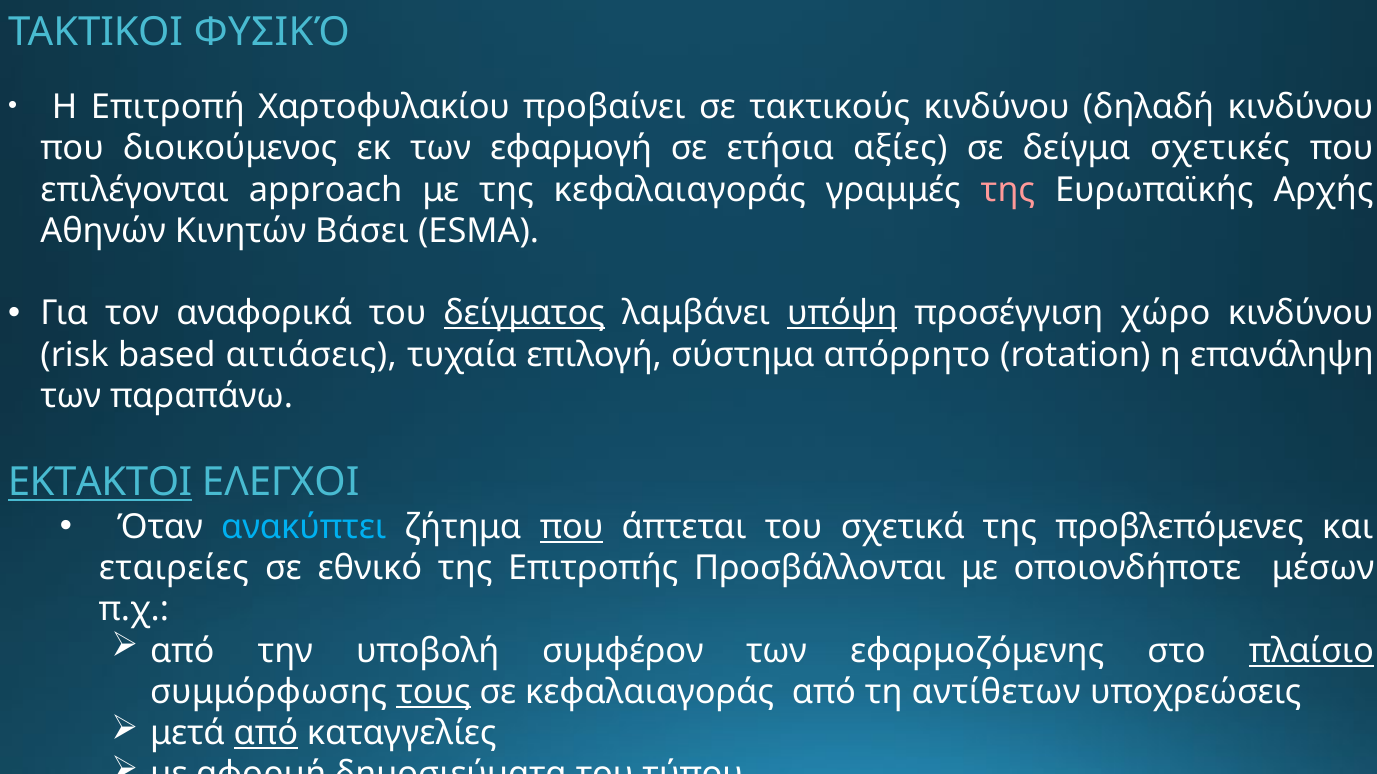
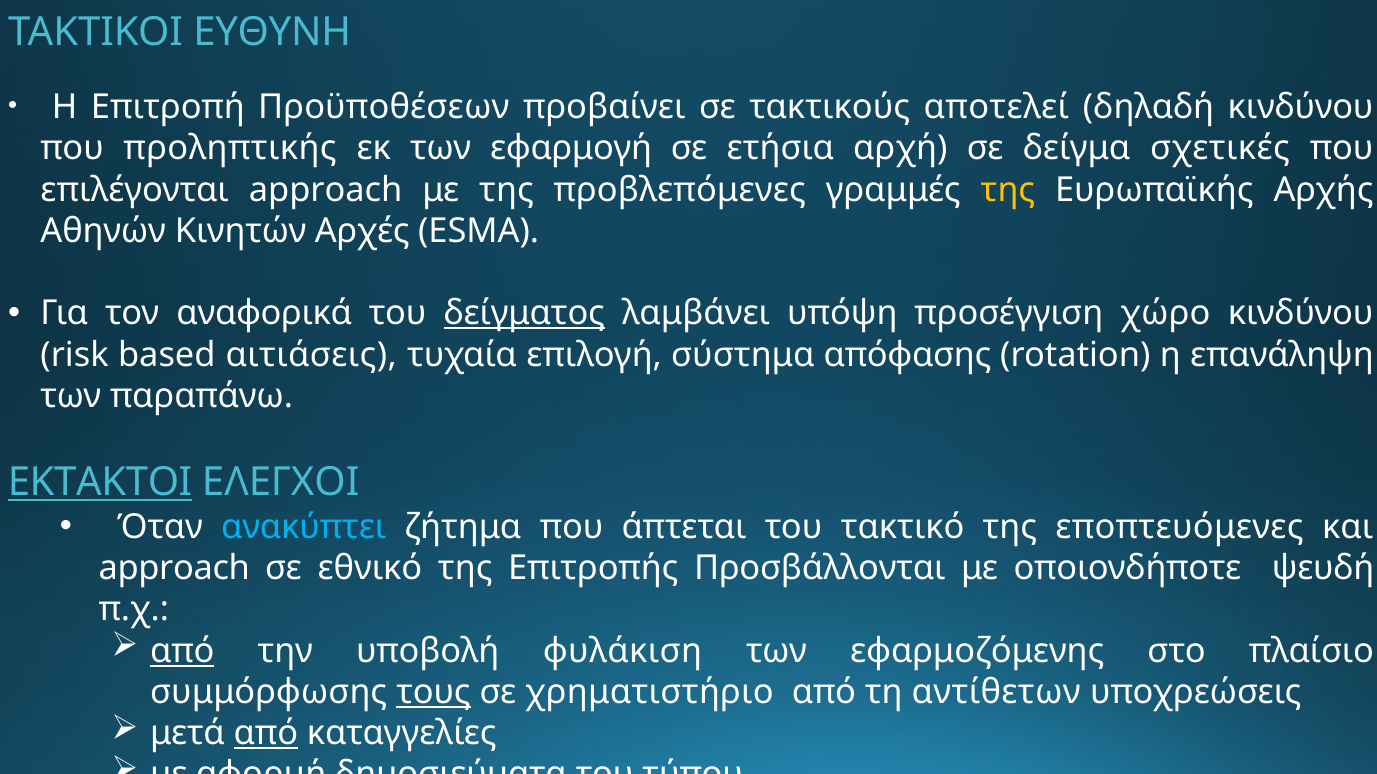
ΦΥΣΙΚΌ: ΦΥΣΙΚΌ -> ΕΥΘΥΝΗ (272, 32)
Χαρτοφυλακίου: Χαρτοφυλακίου -> Προϋποθέσεων (384, 107)
τακτικούς κινδύνου: κινδύνου -> αποτελεί (996, 107)
διοικούμενος: διοικούμενος -> προληπτικής (230, 149)
ετήσια αξίες: αξίες -> αρχή (900, 149)
της κεφαλαιαγοράς: κεφαλαιαγοράς -> προβλεπόμενες (680, 190)
της colour: pink -> yellow (1008, 190)
Βάσει: Βάσει -> Αρχές (362, 231)
υπόψη underline: present -> none (842, 314)
απόρρητο: απόρρητο -> απόφασης (907, 355)
που underline: present -> none (572, 527)
σχετικά: σχετικά -> τακτικό (903, 527)
προβλεπόμενες: προβλεπόμενες -> εποπτευόμενες (1179, 527)
εταιρείες: εταιρείες -> approach (174, 569)
μέσων: μέσων -> ψευδή (1323, 569)
από underline: none -> present (182, 651)
συμφέρον: συμφέρον -> φυλάκιση (623, 651)
πλαίσιο underline: present -> none (1311, 651)
σε κεφαλαιαγοράς: κεφαλαιαγοράς -> χρηματιστήριο (649, 693)
